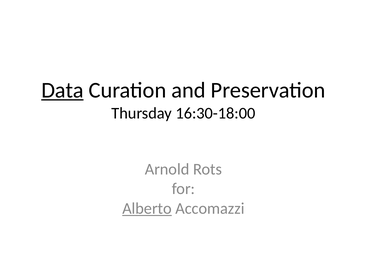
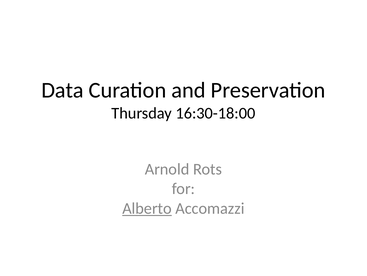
Data underline: present -> none (62, 90)
